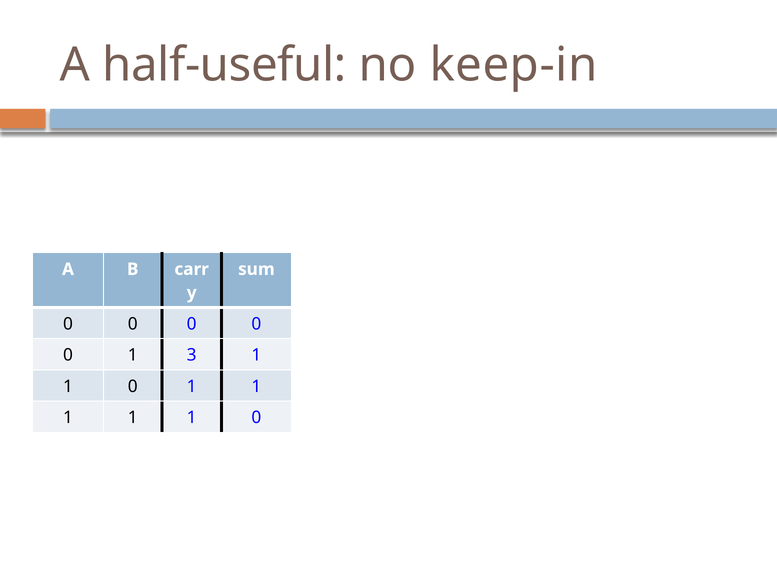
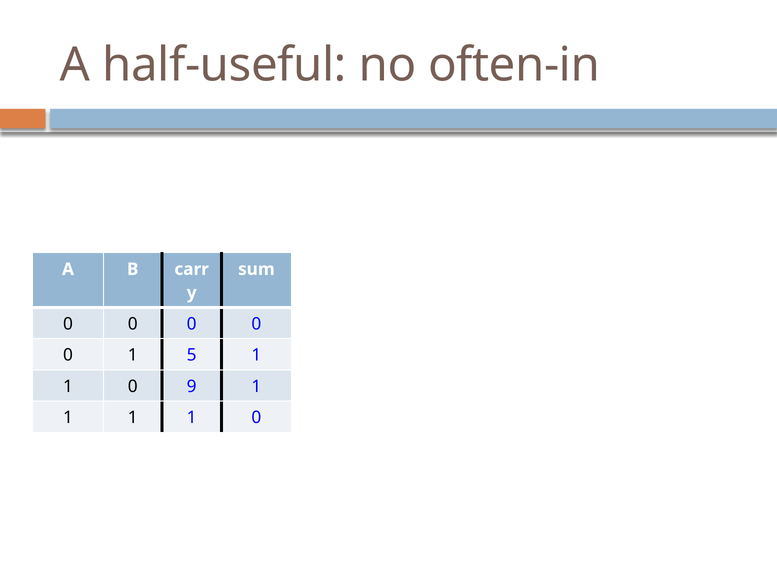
keep-in: keep-in -> often-in (514, 65)
3: 3 -> 5 (192, 355)
1 0 1: 1 -> 9 (192, 386)
